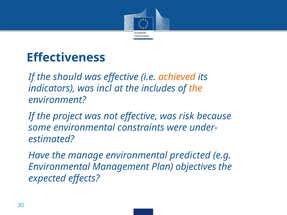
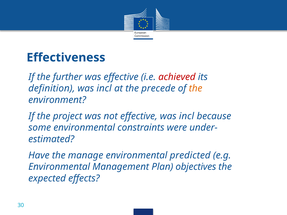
should: should -> further (68, 77)
achieved colour: orange -> red (177, 77)
indicators: indicators -> definition (52, 89)
includes: includes -> precede (158, 89)
effective was risk: risk -> incl (187, 116)
